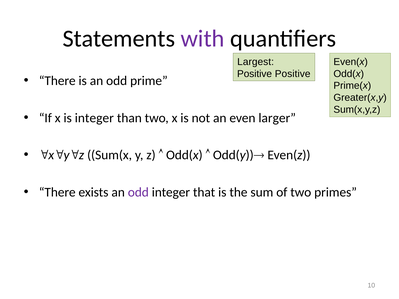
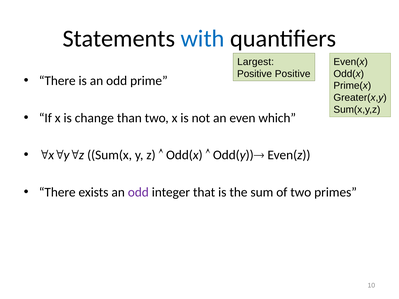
with colour: purple -> blue (203, 39)
is integer: integer -> change (94, 118)
larger: larger -> which (277, 118)
